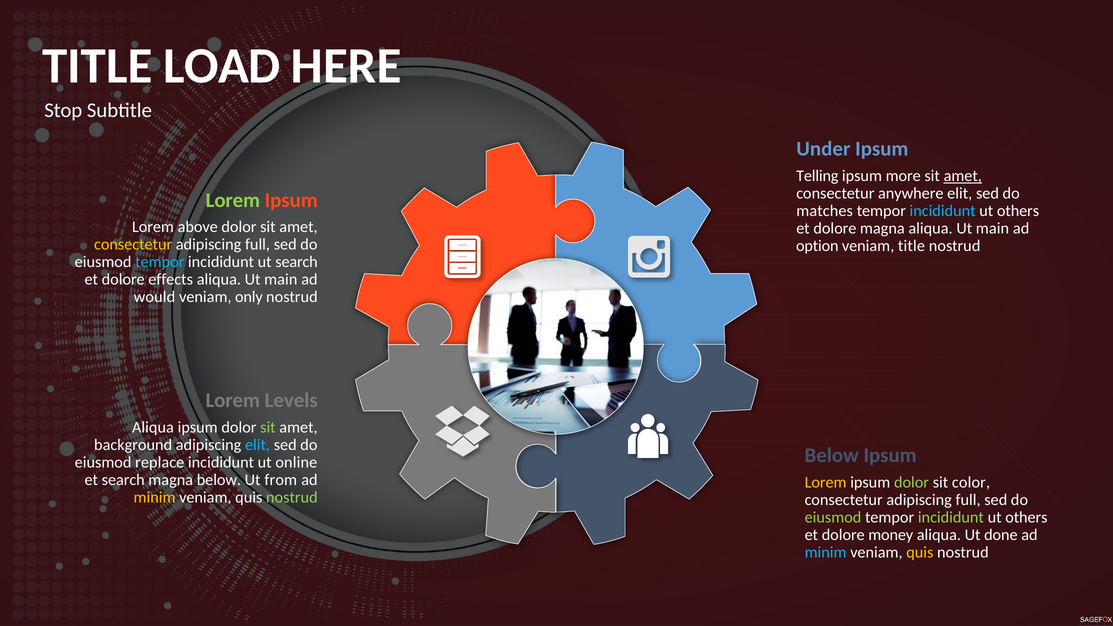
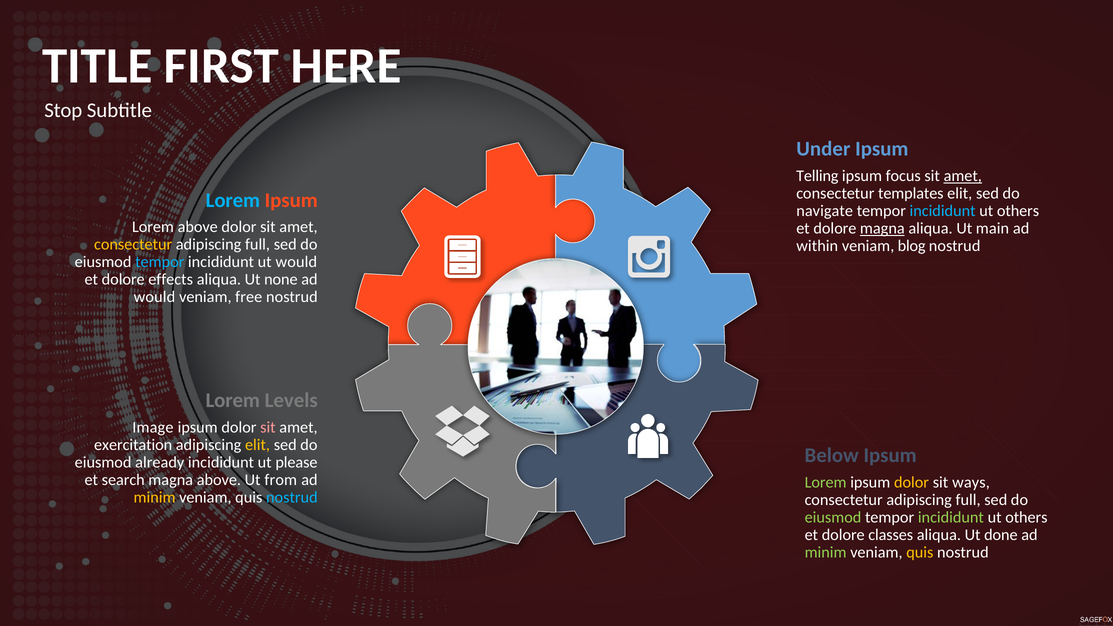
LOAD: LOAD -> FIRST (222, 66)
more: more -> focus (903, 176)
anywhere: anywhere -> templates (911, 193)
Lorem colour: light green -> light blue (233, 200)
matches: matches -> navigate (825, 211)
magna underline: none -> present (882, 228)
option: option -> within (817, 246)
veniam title: title -> blog (912, 246)
ut search: search -> would (296, 262)
main: main -> none (281, 280)
only: only -> free (249, 297)
Aliqua: Aliqua -> Image (153, 427)
sit colour: light green -> pink (268, 427)
background: background -> exercitation (133, 445)
elit colour: light blue -> yellow (258, 445)
replace: replace -> already (160, 462)
online: online -> please (296, 462)
magna below: below -> above (219, 480)
Lorem colour: yellow -> light green (826, 482)
dolor colour: light green -> yellow (912, 482)
color: color -> ways (971, 482)
nostrud colour: light green -> light blue (292, 497)
money: money -> classes (891, 535)
minim colour: light blue -> light green (826, 553)
